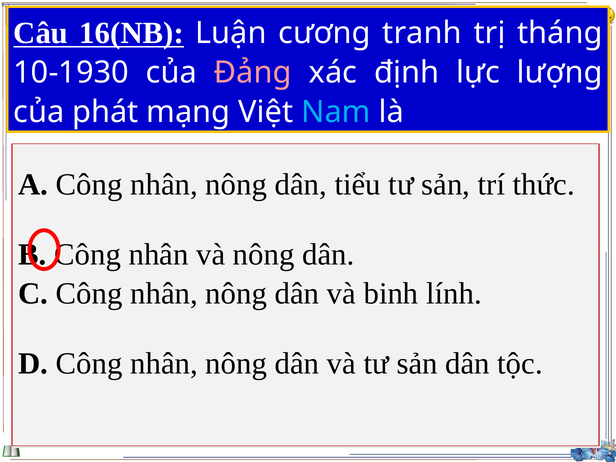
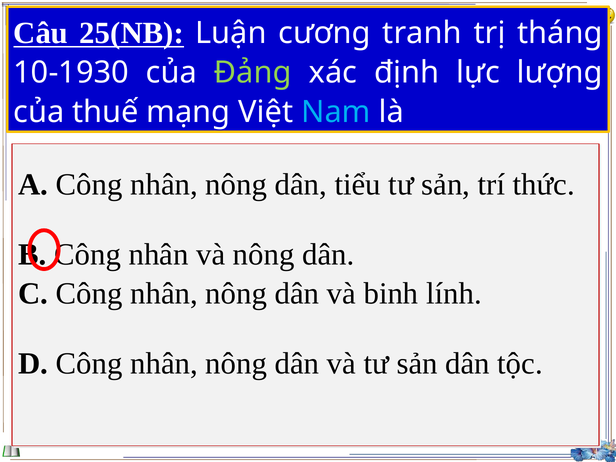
16(NB: 16(NB -> 25(NB (132, 33)
Đảng colour: pink -> light green (253, 73)
phát: phát -> thuế (105, 112)
